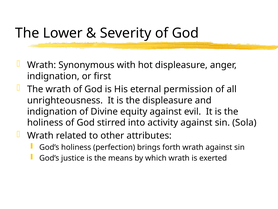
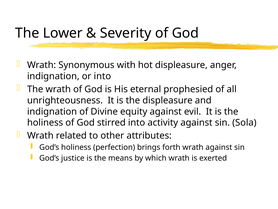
or first: first -> into (102, 76)
permission: permission -> prophesied (188, 89)
